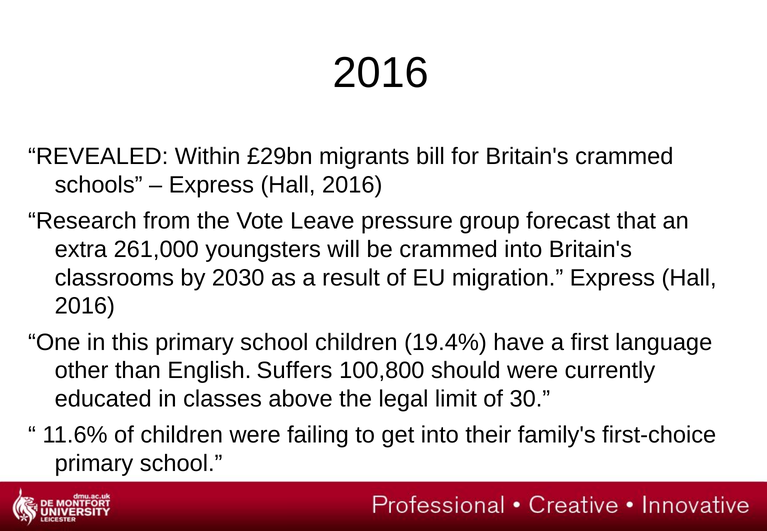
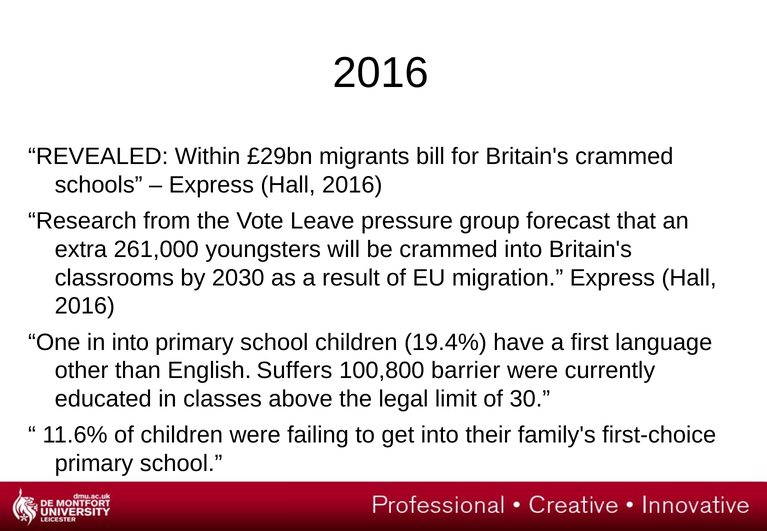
in this: this -> into (130, 342)
should: should -> barrier (466, 371)
